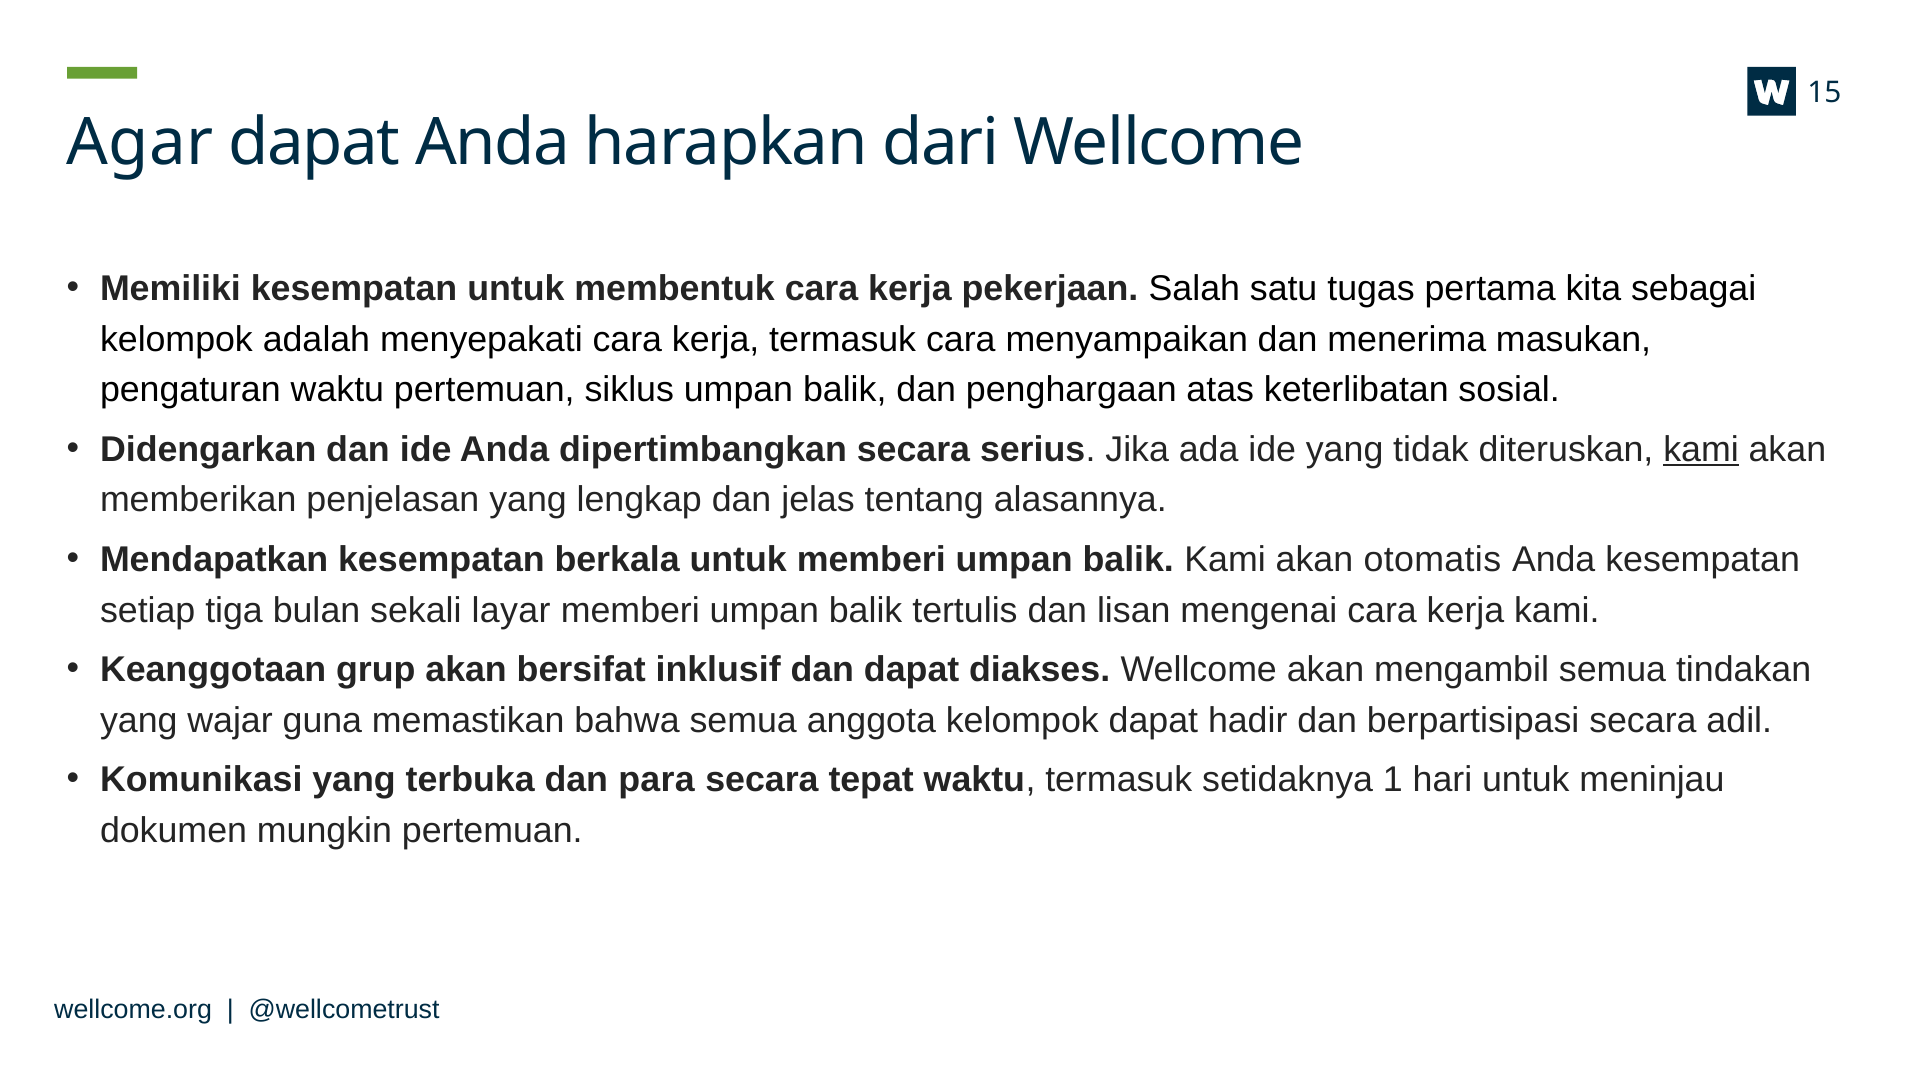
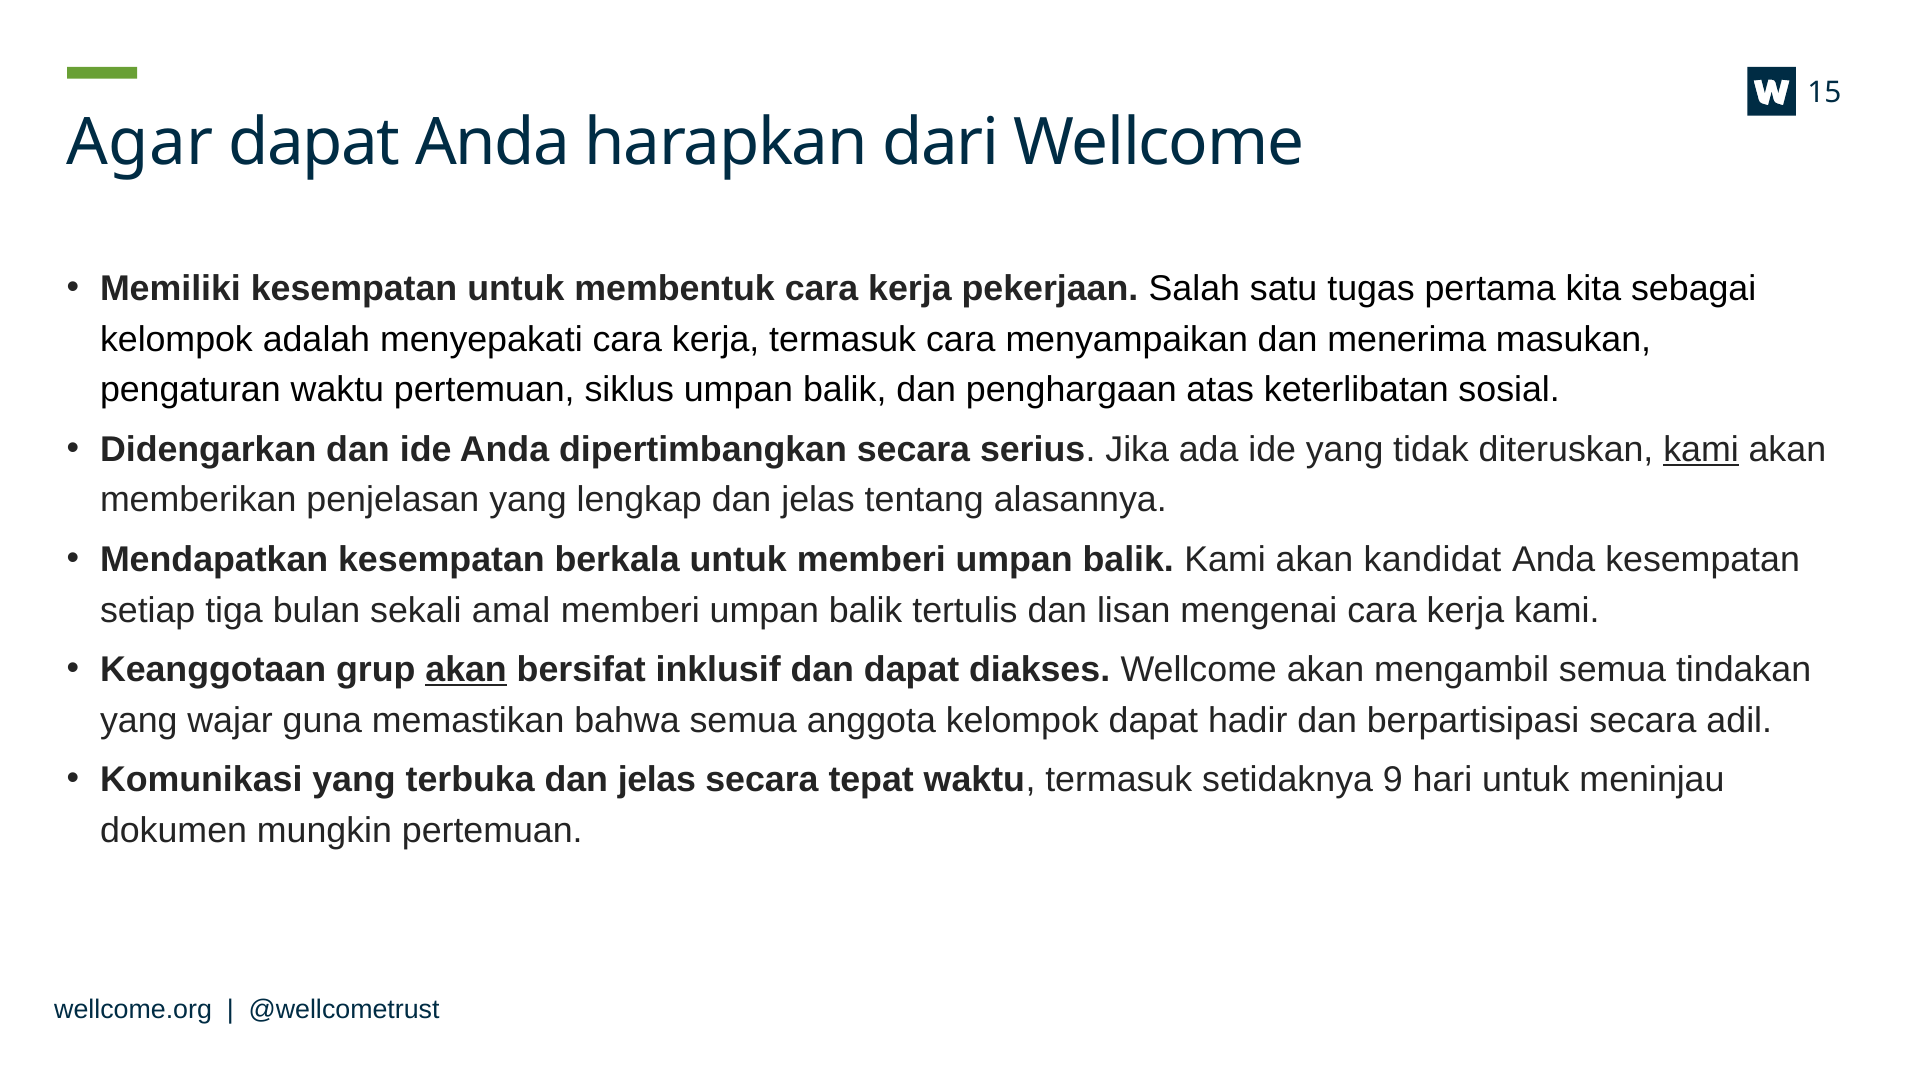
otomatis: otomatis -> kandidat (1432, 560)
layar: layar -> amal (511, 610)
akan underline: none -> present (466, 670)
terbuka dan para: para -> jelas (657, 780)
1: 1 -> 9 (1393, 780)
